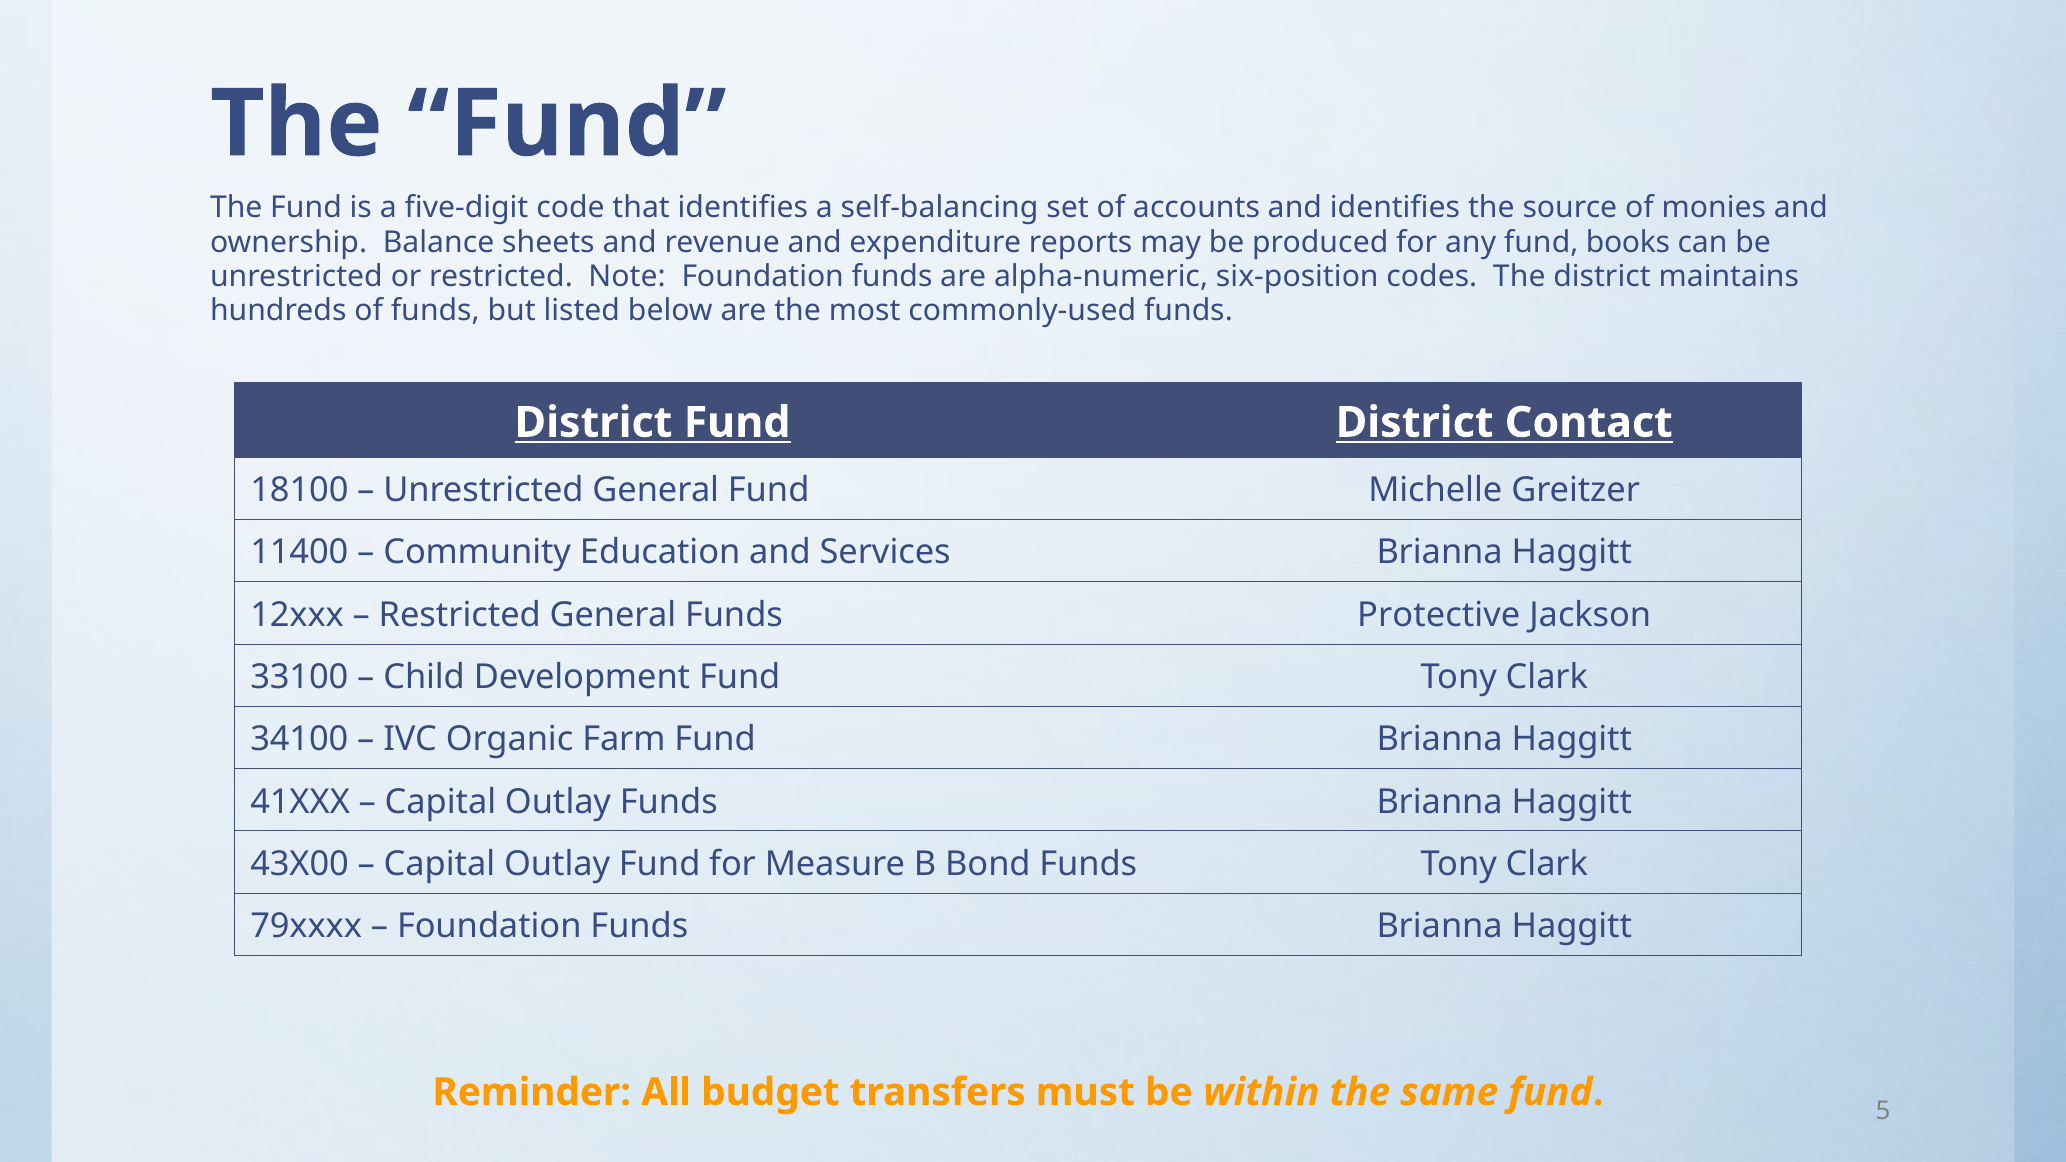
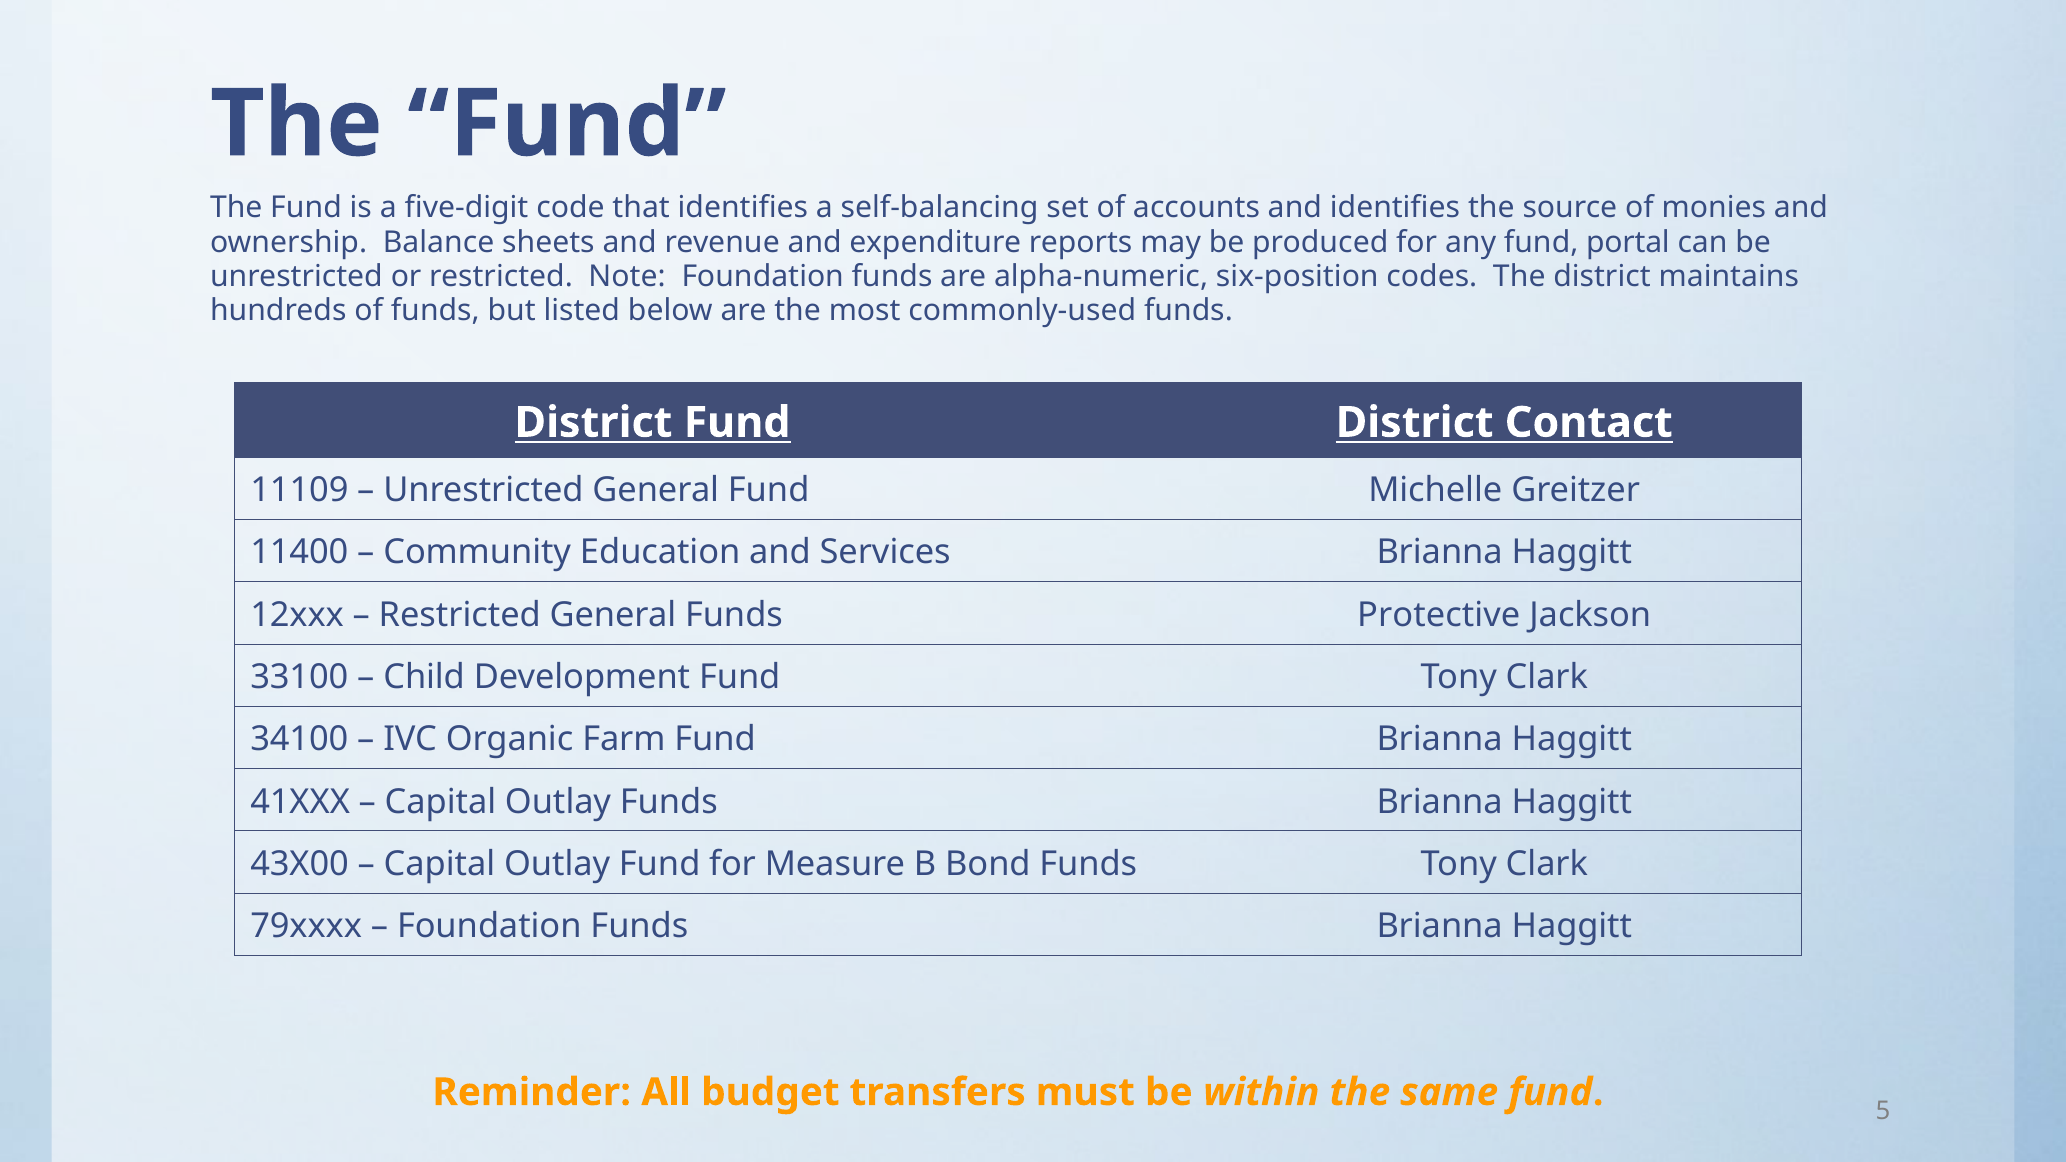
books: books -> portal (1628, 242)
18100: 18100 -> 11109 (299, 490)
